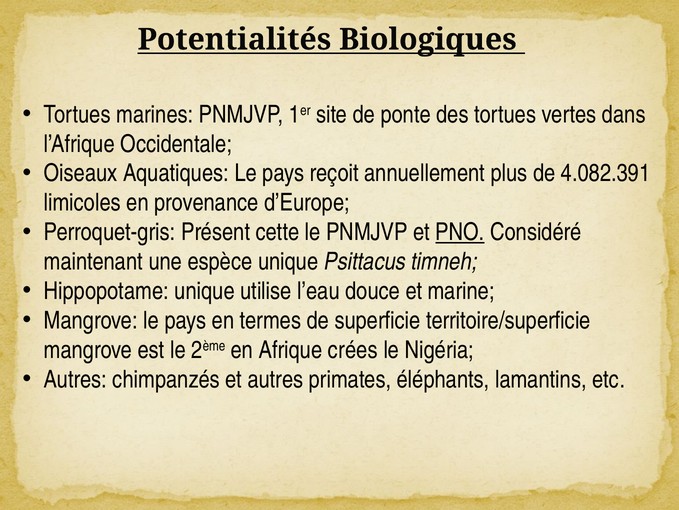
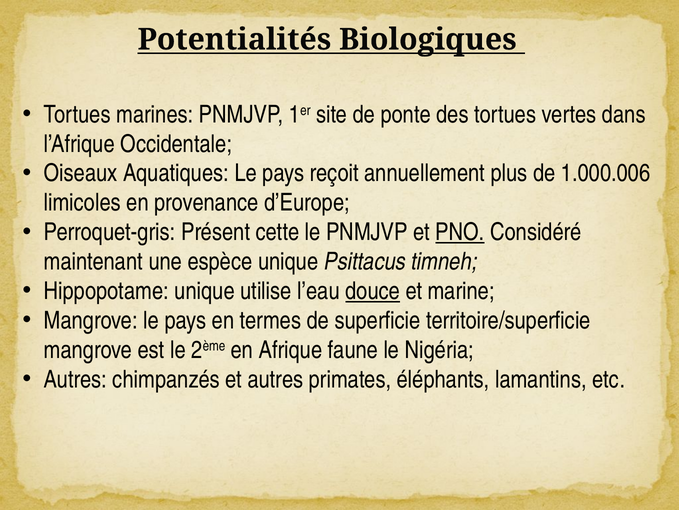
4.082.391: 4.082.391 -> 1.000.006 (606, 173)
douce underline: none -> present (373, 291)
crées: crées -> faune (353, 350)
